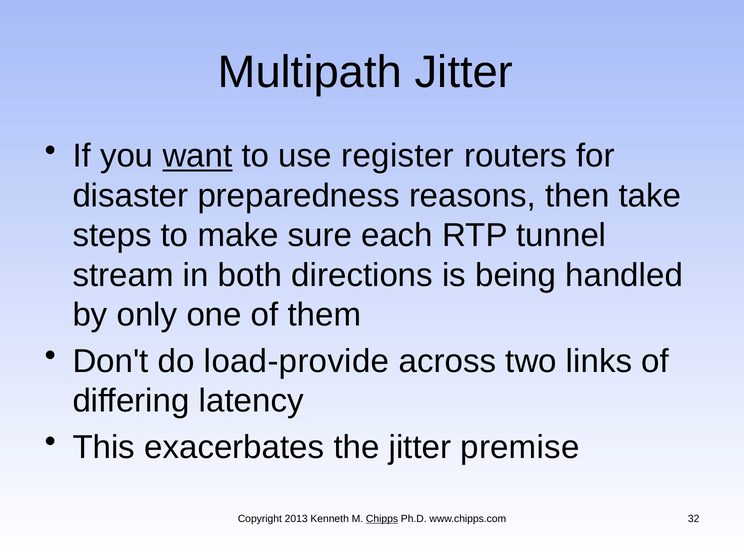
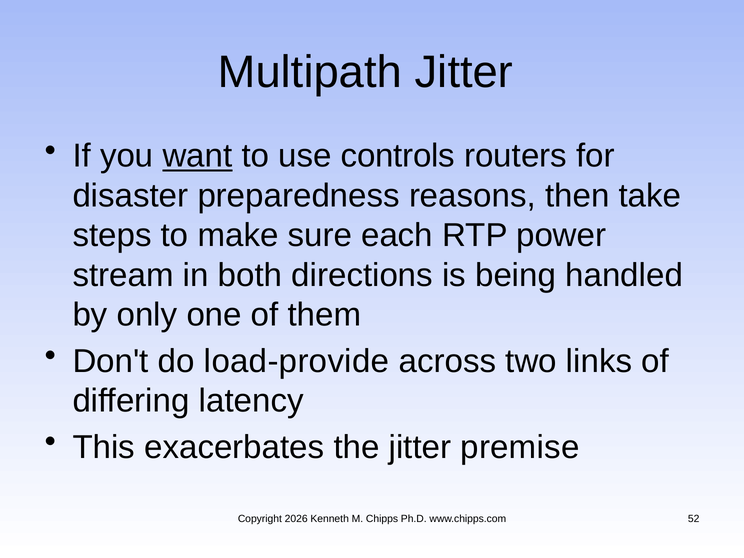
register: register -> controls (398, 156)
tunnel: tunnel -> power (561, 235)
2013: 2013 -> 2026 (296, 519)
Chipps underline: present -> none (382, 519)
32: 32 -> 52 (694, 519)
